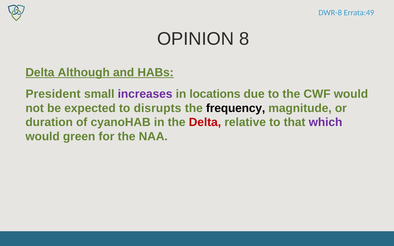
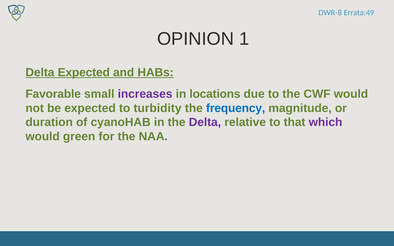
8: 8 -> 1 (244, 39)
Delta Although: Although -> Expected (84, 73)
President: President -> Favorable (53, 94)
disrupts: disrupts -> turbidity (158, 108)
frequency colour: black -> blue (236, 108)
Delta colour: red -> purple (205, 122)
